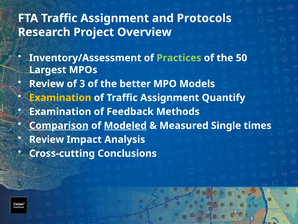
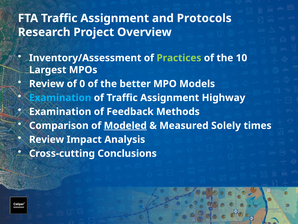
50: 50 -> 10 (241, 58)
3: 3 -> 0 (82, 84)
Examination colour: yellow -> light blue (60, 98)
Quantify: Quantify -> Highway (224, 98)
Comparison underline: present -> none (59, 125)
Single: Single -> Solely (226, 125)
